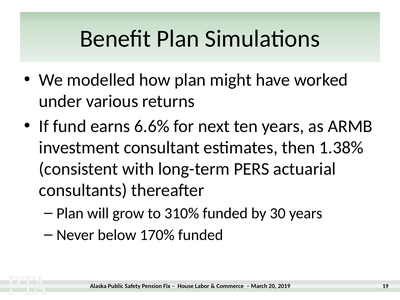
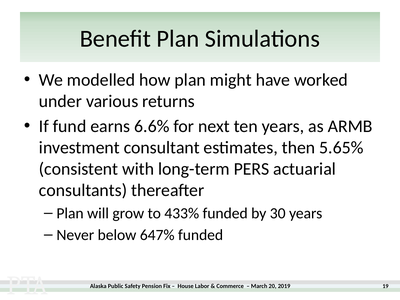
1.38%: 1.38% -> 5.65% (341, 148)
310%: 310% -> 433% (182, 213)
170%: 170% -> 647% (157, 235)
